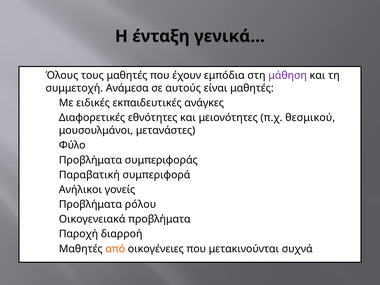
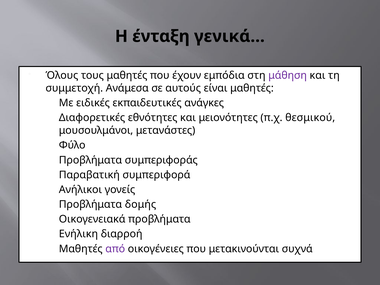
ρόλου: ρόλου -> δομής (140, 204)
Παροχή: Παροχή -> Ενήλικη (78, 234)
από colour: orange -> purple (115, 249)
